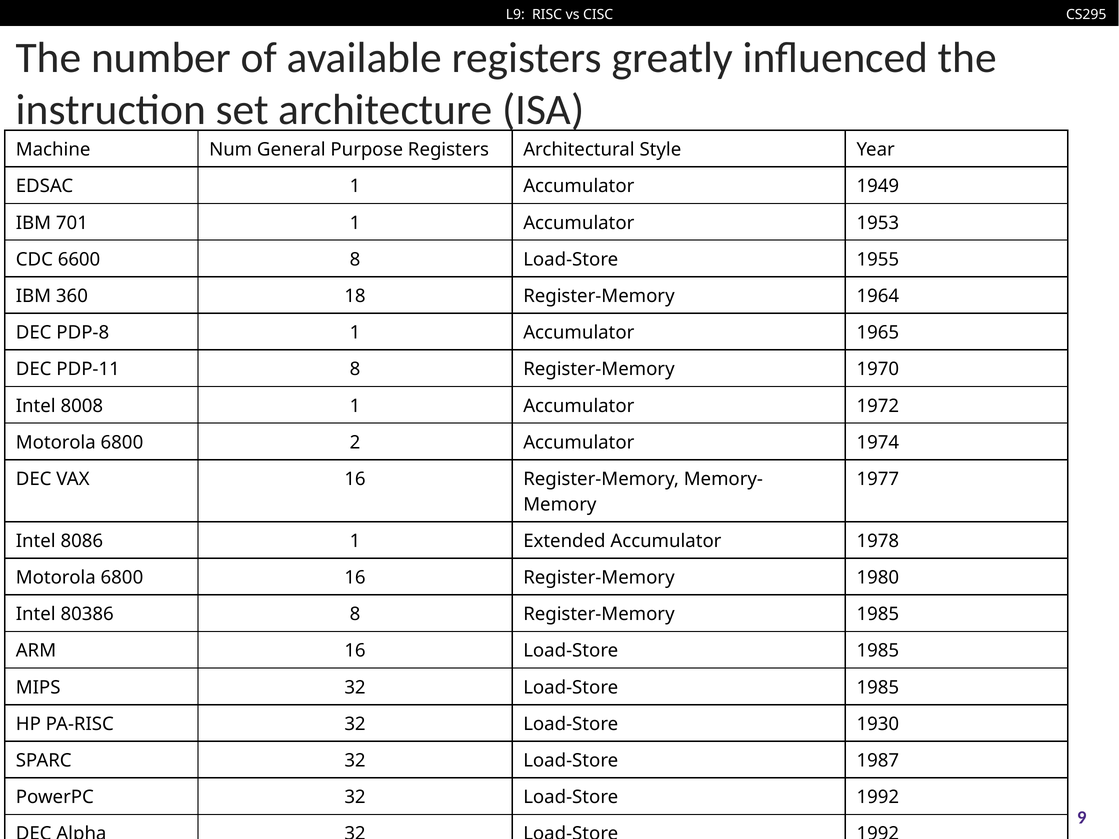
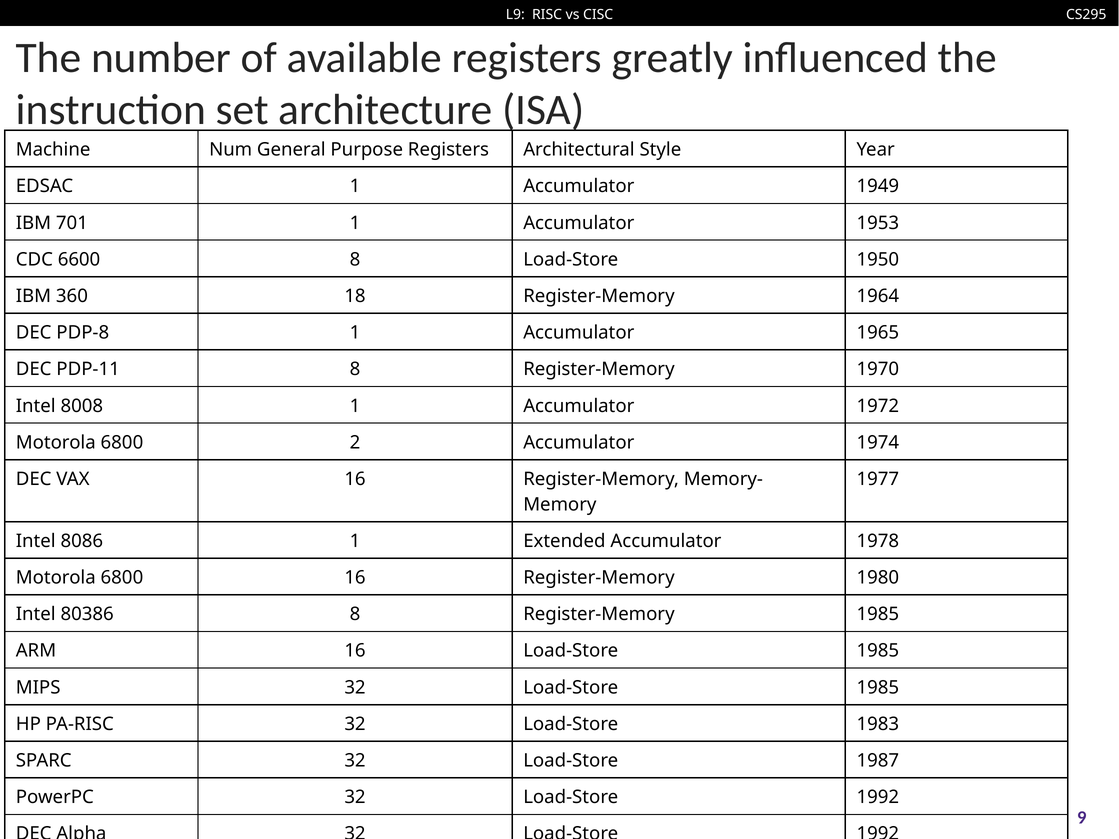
1955: 1955 -> 1950 (878, 260)
1930: 1930 -> 1983 (878, 724)
